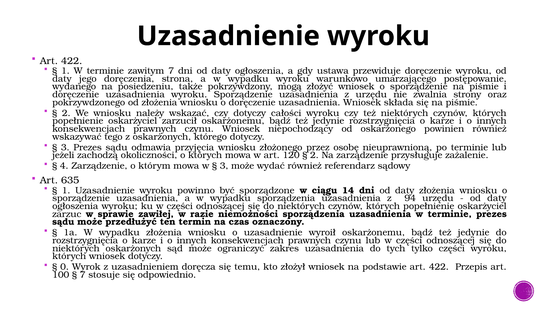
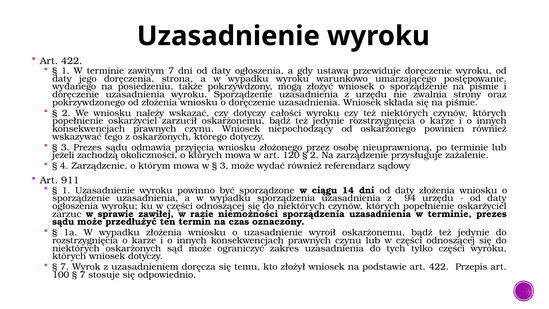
635: 635 -> 911 (70, 180)
0: 0 -> 7 (65, 267)
